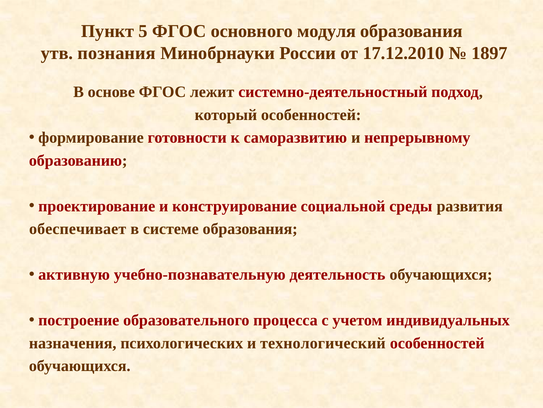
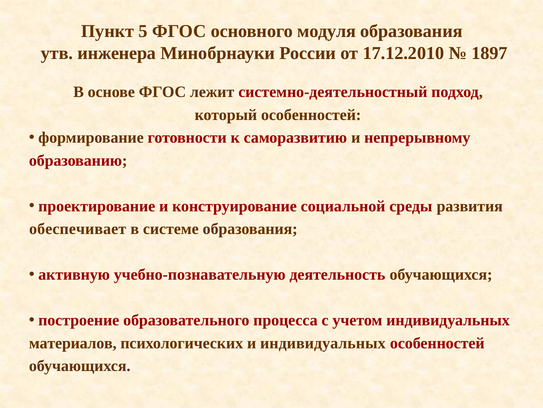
познания: познания -> инженера (117, 53)
назначения: назначения -> материалов (73, 343)
и технологический: технологический -> индивидуальных (323, 343)
